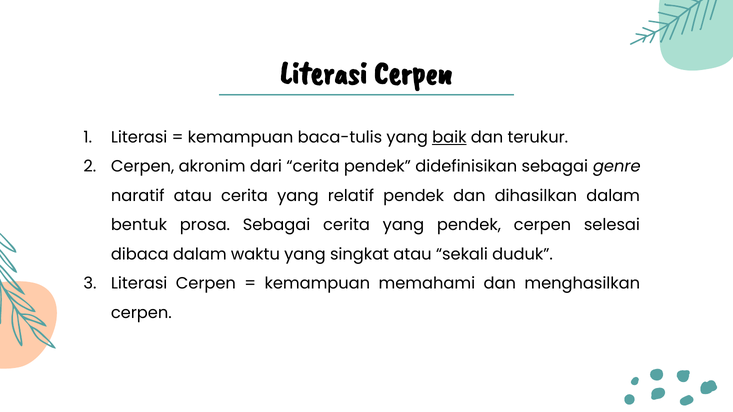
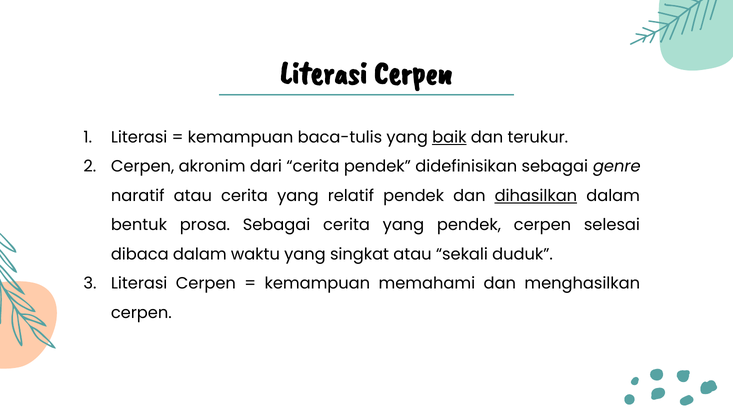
dihasilkan underline: none -> present (536, 196)
